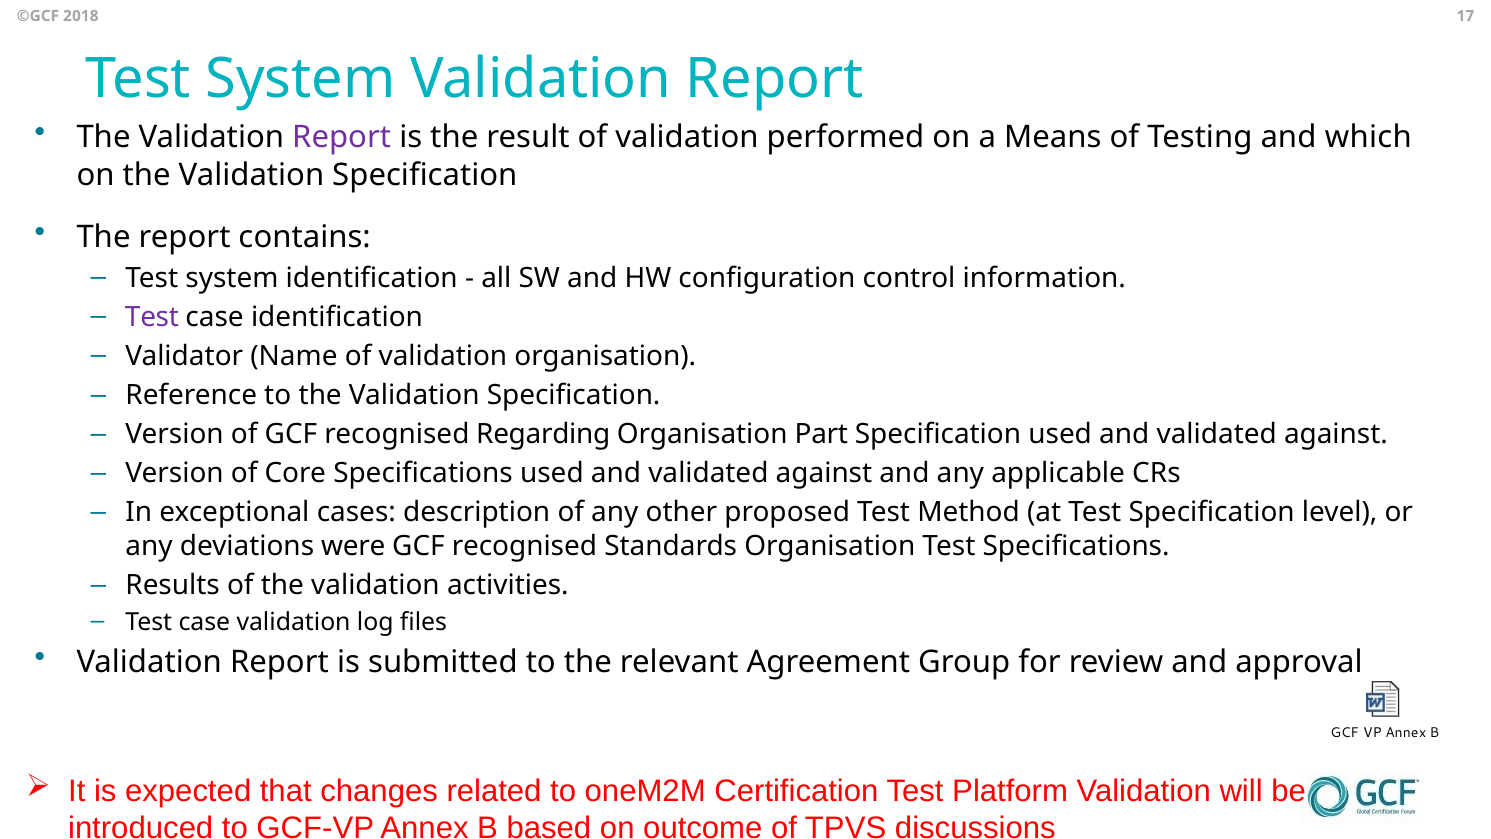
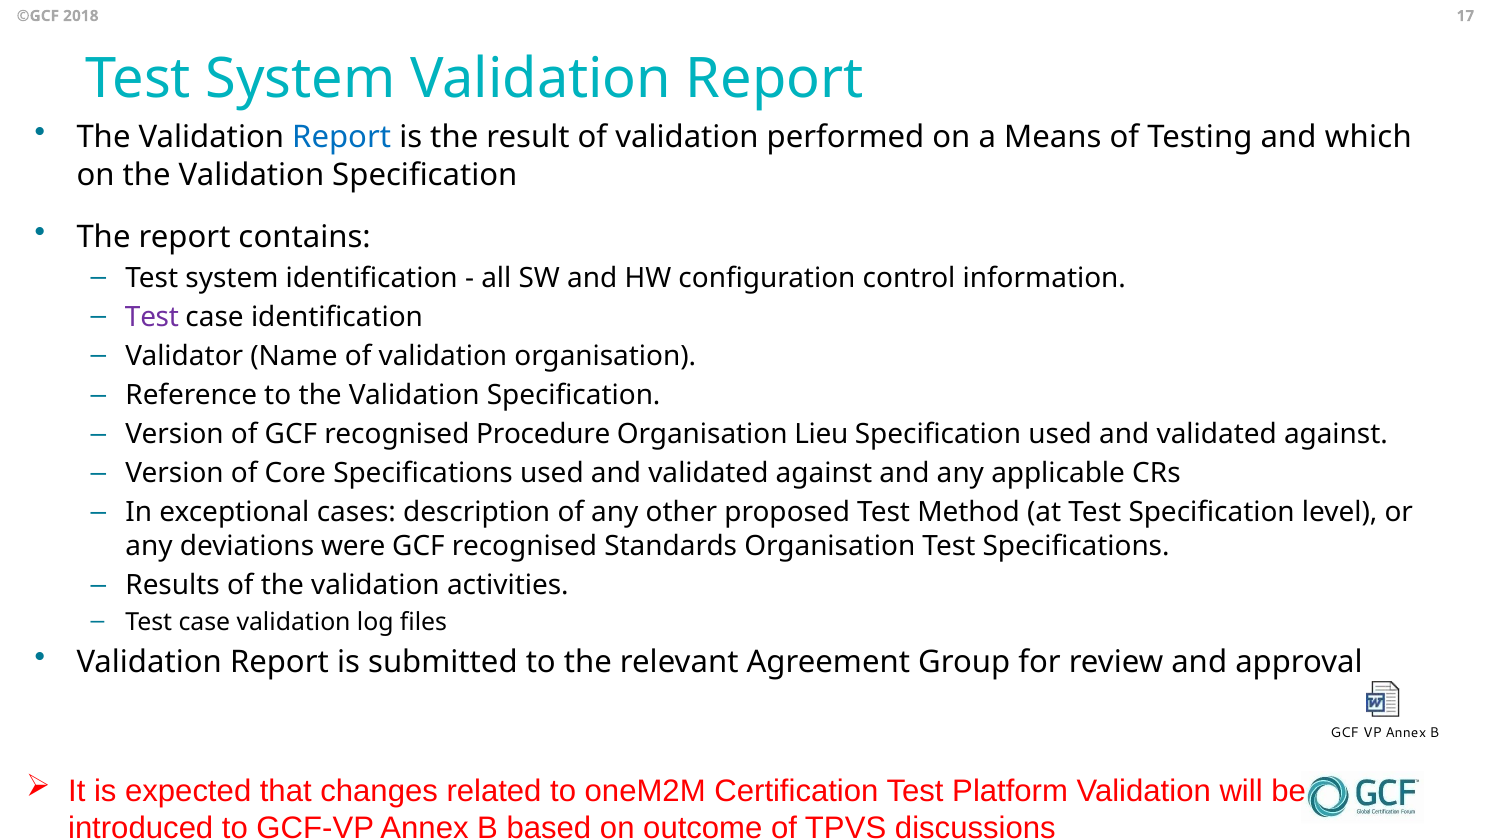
Report colour: purple -> blue (342, 138)
Regarding: Regarding -> Procedure (543, 434)
Part: Part -> Lieu (821, 434)
